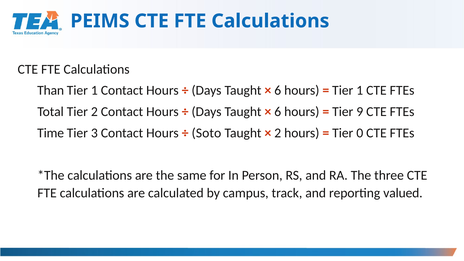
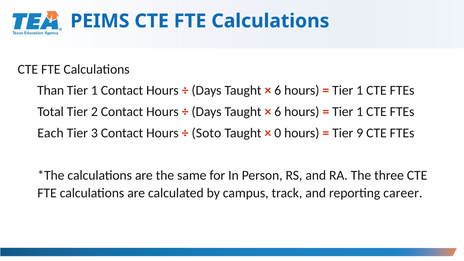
9: 9 -> 1 (360, 112)
Time: Time -> Each (50, 133)
2: 2 -> 0 (278, 133)
0: 0 -> 9 (360, 133)
valued: valued -> career (403, 193)
